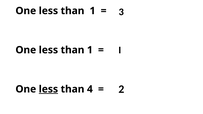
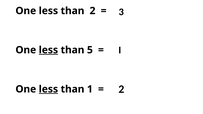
1: 1 -> 2 (93, 11)
less underline: none -> present (48, 50)
1: 1 -> 5 (90, 50)
4: 4 -> 1 (90, 89)
